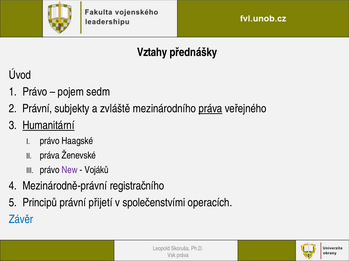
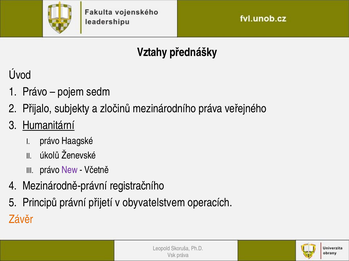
Právní: Právní -> Přijalo (37, 109)
zvláště: zvláště -> zločinů (115, 109)
práva underline: present -> none (210, 109)
práva: práva -> úkolů (50, 156)
Vojáků: Vojáků -> Včetně (97, 170)
společenstvími: společenstvími -> obyvatelstvem (154, 203)
Závěr colour: blue -> orange (21, 220)
